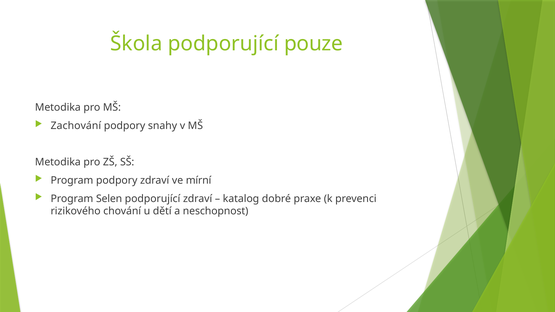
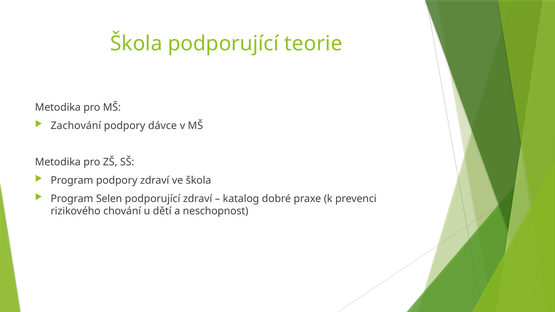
pouze: pouze -> teorie (313, 44)
snahy: snahy -> dávce (162, 126)
ve mírní: mírní -> škola (199, 181)
